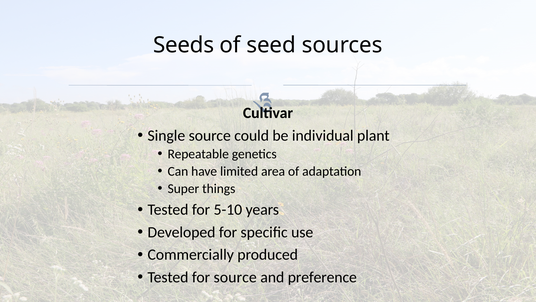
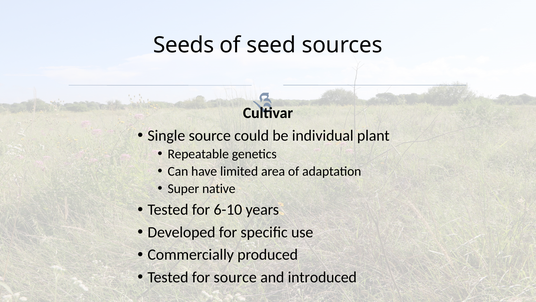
things: things -> native (219, 188)
5-10: 5-10 -> 6-10 (228, 209)
preference: preference -> introduced (322, 277)
